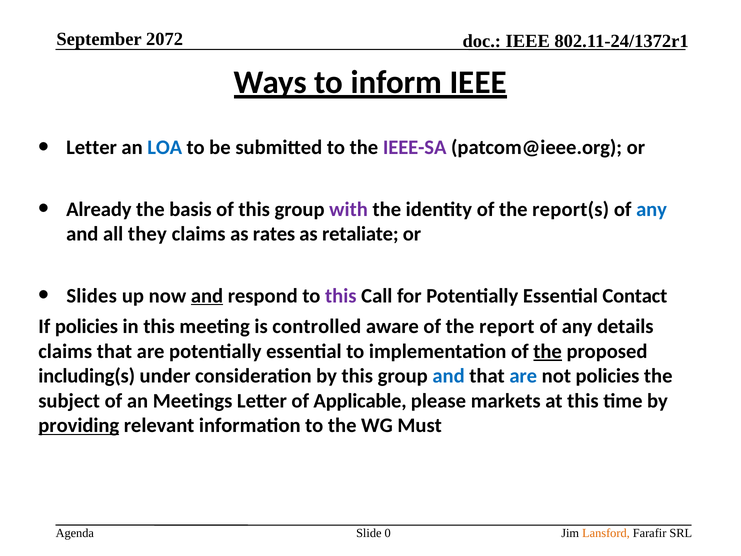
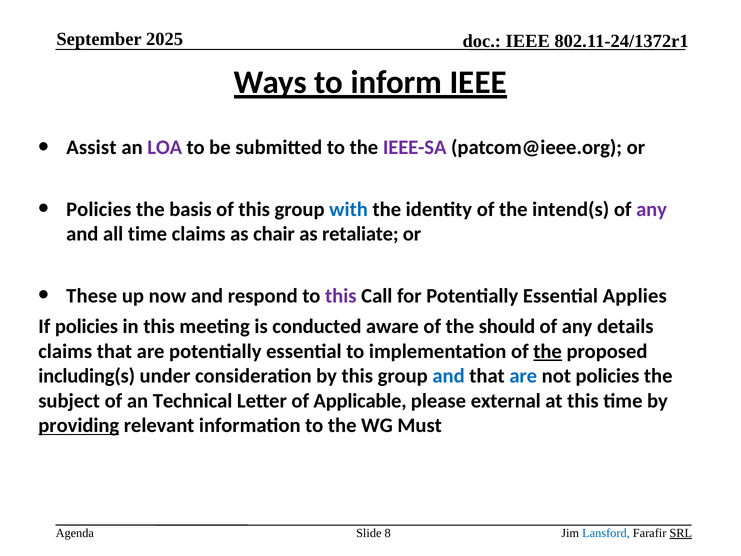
2072: 2072 -> 2025 (165, 39)
Letter: Letter -> Assist (91, 147)
LOA colour: blue -> purple (165, 147)
Already: Already -> Policies (99, 209)
with colour: purple -> blue (349, 209)
report(s: report(s -> intend(s (571, 209)
any colour: blue -> purple (652, 209)
all they: they -> time (147, 234)
rates: rates -> chair (274, 234)
Slides: Slides -> These (92, 296)
and underline: present -> none (207, 296)
Contact: Contact -> Applies (635, 296)
controlled: controlled -> conducted (317, 327)
report: report -> should (507, 327)
Meetings: Meetings -> Technical (193, 401)
markets: markets -> external (506, 401)
0: 0 -> 8 (388, 533)
Lansford colour: orange -> blue (606, 533)
SRL underline: none -> present (681, 533)
